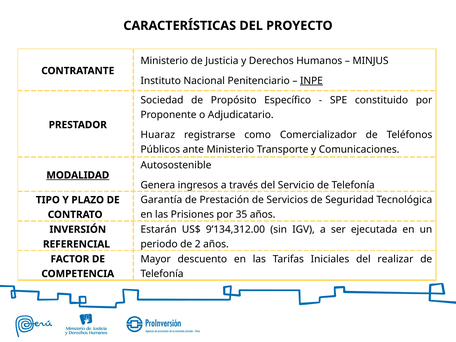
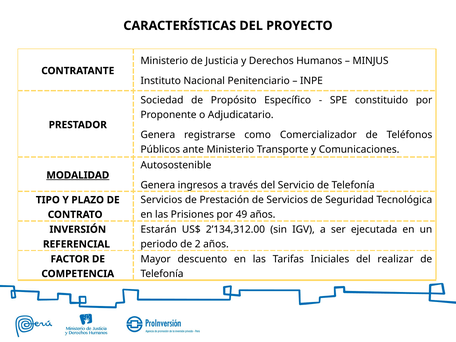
INPE underline: present -> none (311, 81)
Huaraz: Huaraz -> Genera (158, 135)
Garantía: Garantía -> Servicios (161, 200)
35: 35 -> 49 (241, 215)
9’134,312.00: 9’134,312.00 -> 2’134,312.00 (235, 229)
